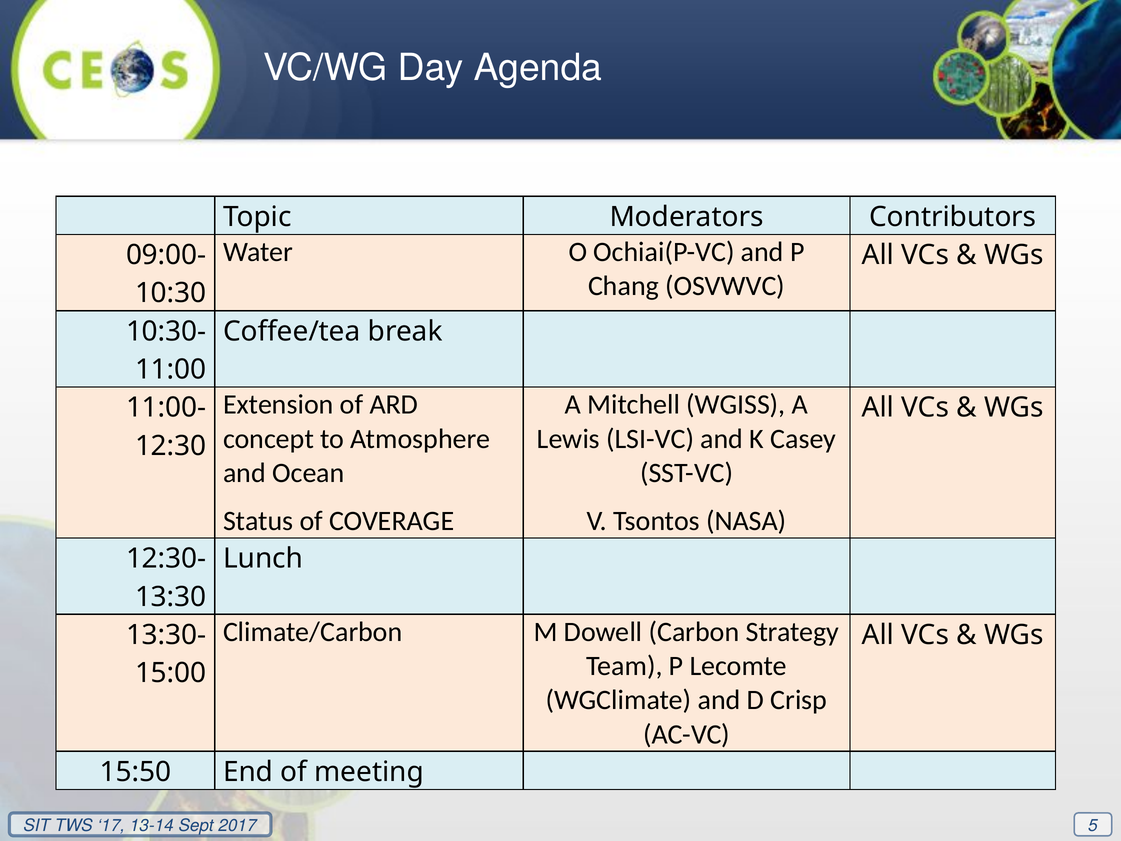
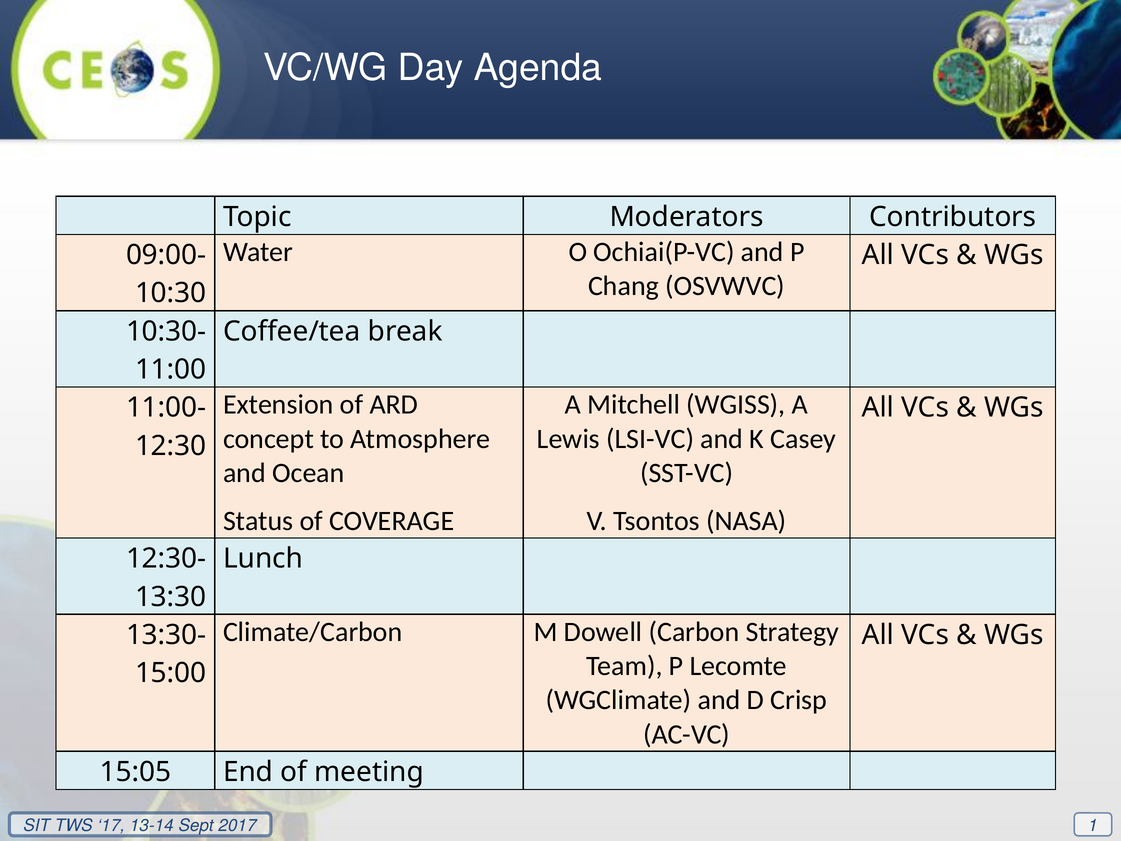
15:50: 15:50 -> 15:05 (135, 772)
5: 5 -> 1 (1093, 825)
